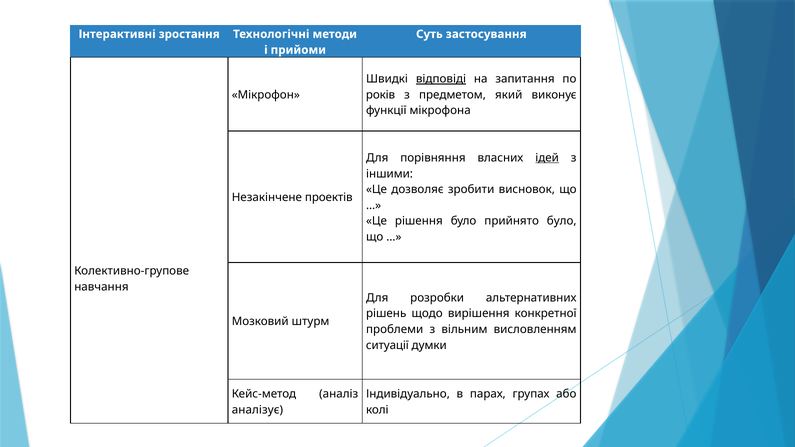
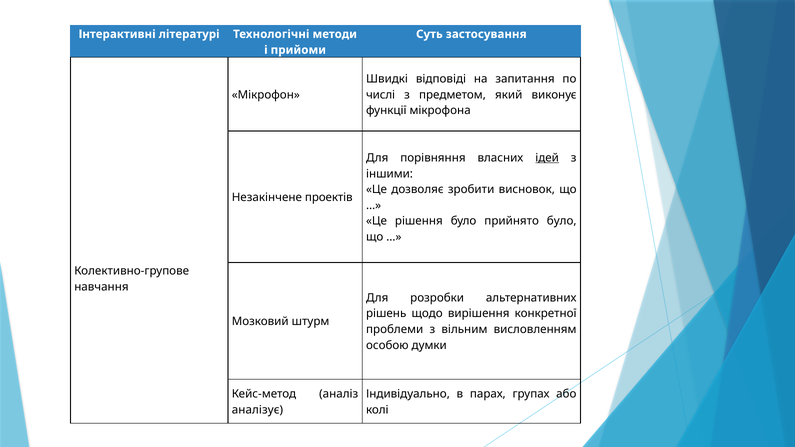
зростання: зростання -> літературі (189, 34)
відповіді underline: present -> none (441, 79)
років: років -> числі (381, 95)
ситуації: ситуації -> особою (387, 345)
